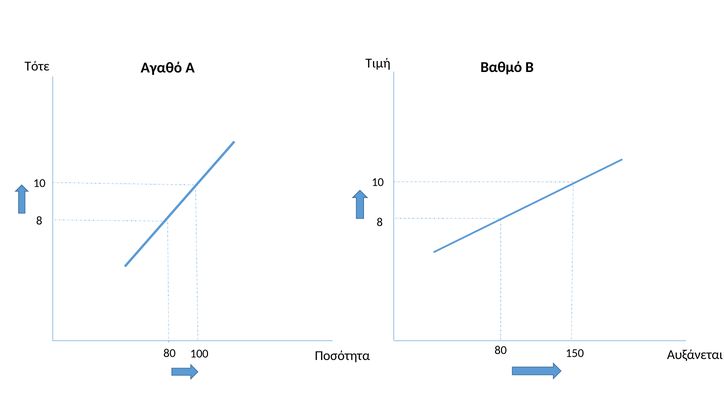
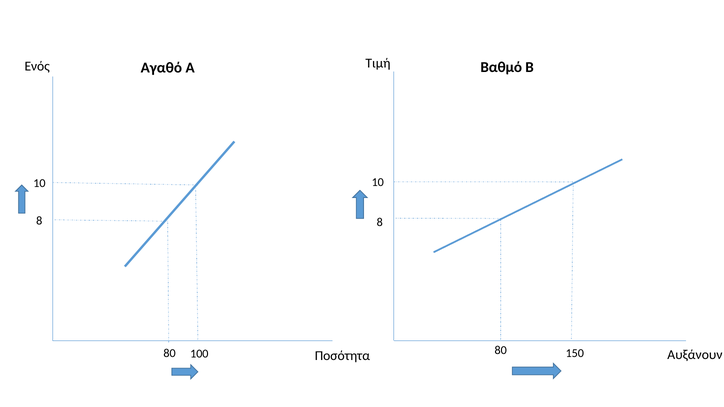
Τότε: Τότε -> Ενός (37, 66)
Αυξάνεται: Αυξάνεται -> Αυξάνουν (695, 355)
